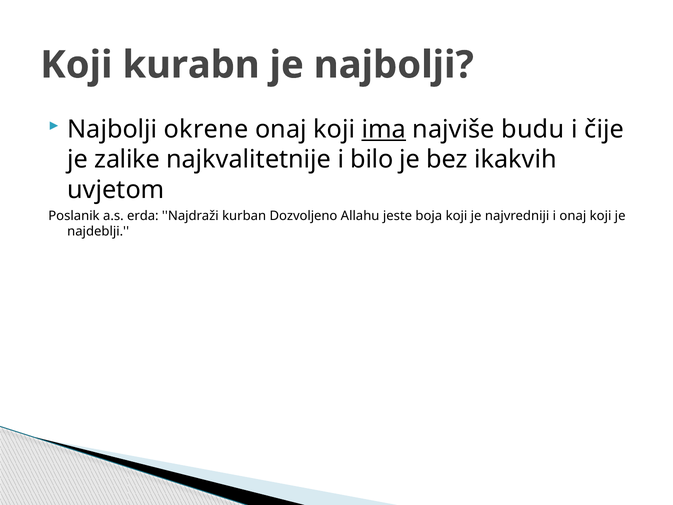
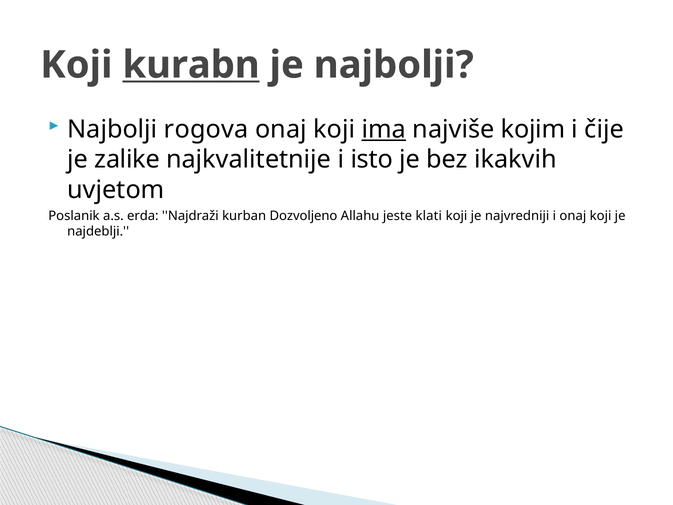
kurabn underline: none -> present (191, 65)
okrene: okrene -> rogova (206, 129)
budu: budu -> kojim (533, 129)
bilo: bilo -> isto (372, 160)
boja: boja -> klati (429, 216)
